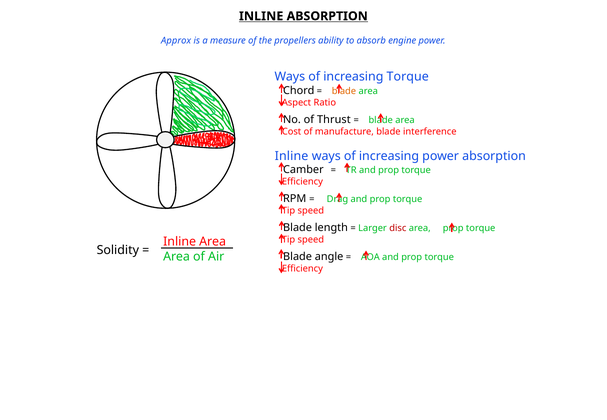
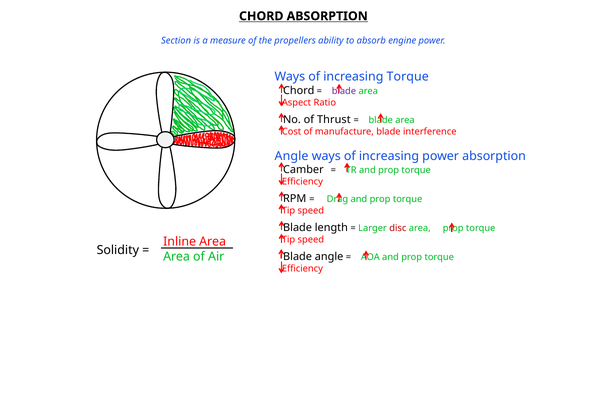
INLINE: INLINE -> CHORD (261, 16)
Approx: Approx -> Section (176, 41)
blade colour: orange -> purple (344, 91)
Inline: Inline -> Angle (292, 156)
